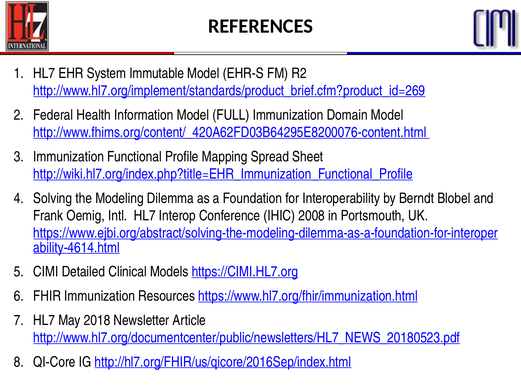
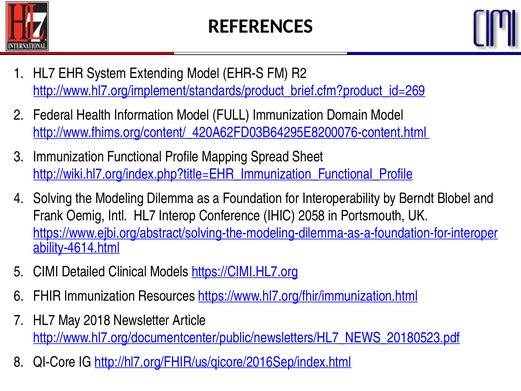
Immutable: Immutable -> Extending (157, 73)
2008: 2008 -> 2058 (312, 216)
